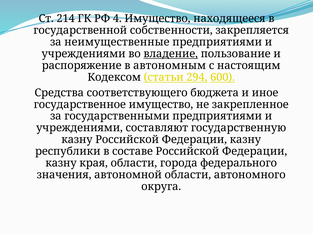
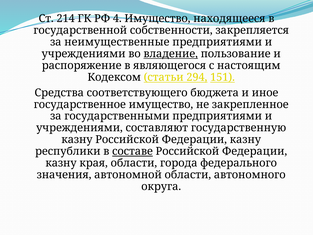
автономным: автономным -> являющегося (170, 66)
600: 600 -> 151 (223, 77)
составе underline: none -> present (132, 151)
